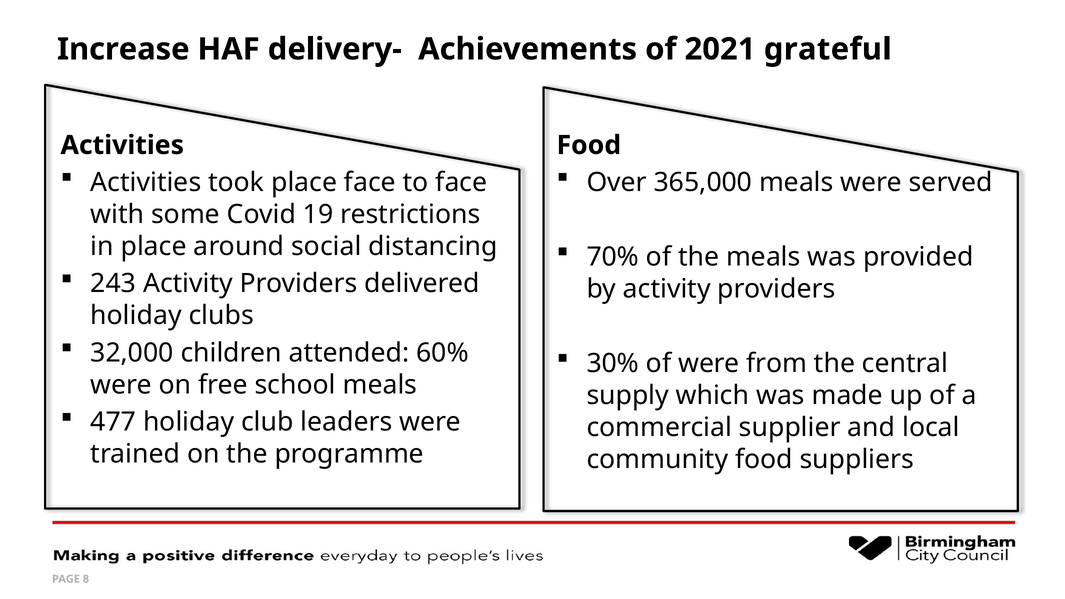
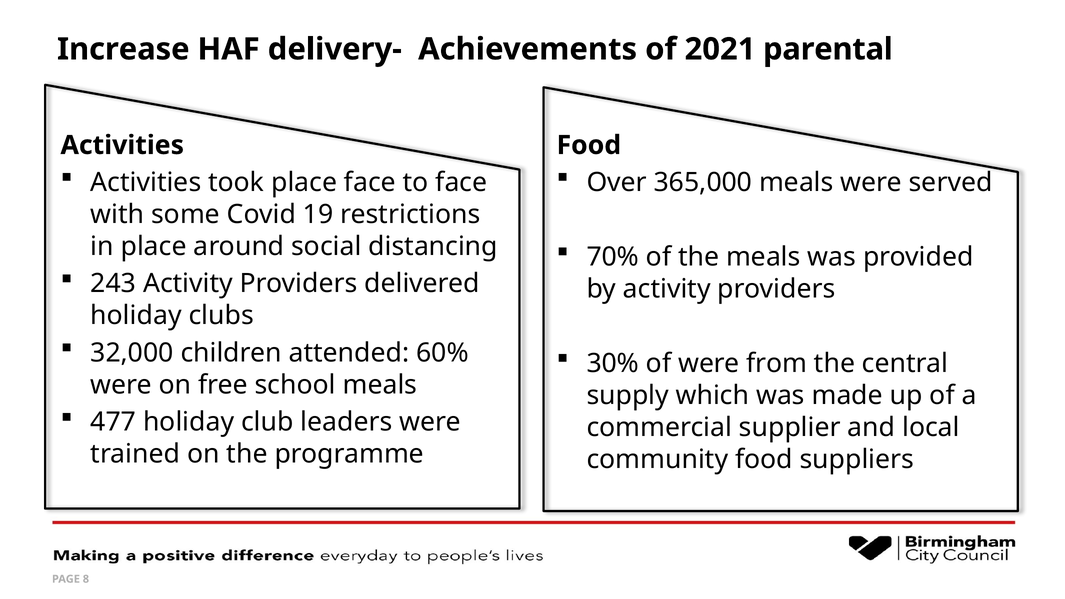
grateful: grateful -> parental (828, 49)
